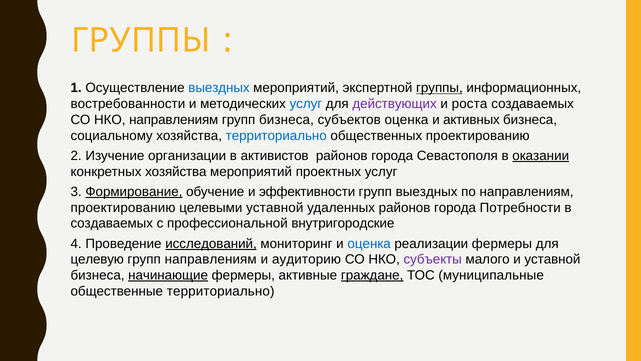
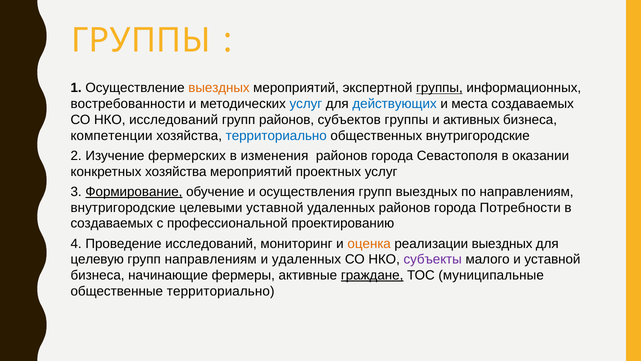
выездных colour: blue -> orange (219, 88)
действующих colour: purple -> blue (395, 104)
роста: роста -> места (470, 104)
НКО направлениям: направлениям -> исследований (174, 120)
групп бизнеса: бизнеса -> районов (287, 120)
субъектов оценка: оценка -> группы (406, 120)
социальному: социальному -> компетенции (112, 136)
общественных проектированию: проектированию -> внутригородские (478, 136)
организации: организации -> фермерских (187, 156)
активистов: активистов -> изменения (275, 156)
оказании underline: present -> none (541, 156)
эффективности: эффективности -> осуществления (307, 192)
проектированию: проектированию -> внутригородские (123, 207)
внутригородские: внутригородские -> проектированию (343, 223)
исследований underline: present -> none (211, 243)
оценка colour: blue -> orange (369, 243)
реализации фермеры: фермеры -> выездных (502, 243)
и аудиторию: аудиторию -> удаленных (307, 259)
начинающие underline: present -> none (168, 275)
